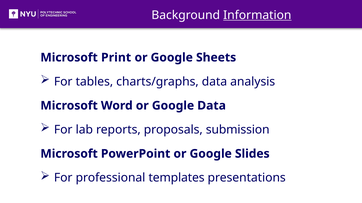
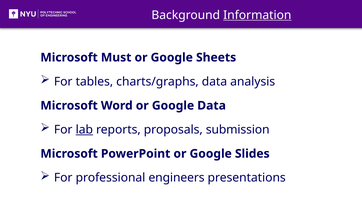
Print: Print -> Must (116, 58)
lab underline: none -> present (84, 130)
templates: templates -> engineers (177, 178)
